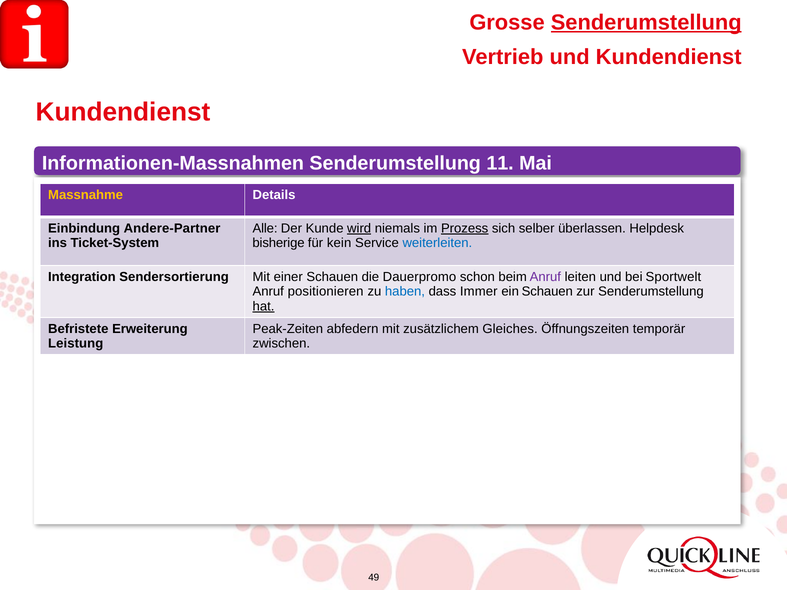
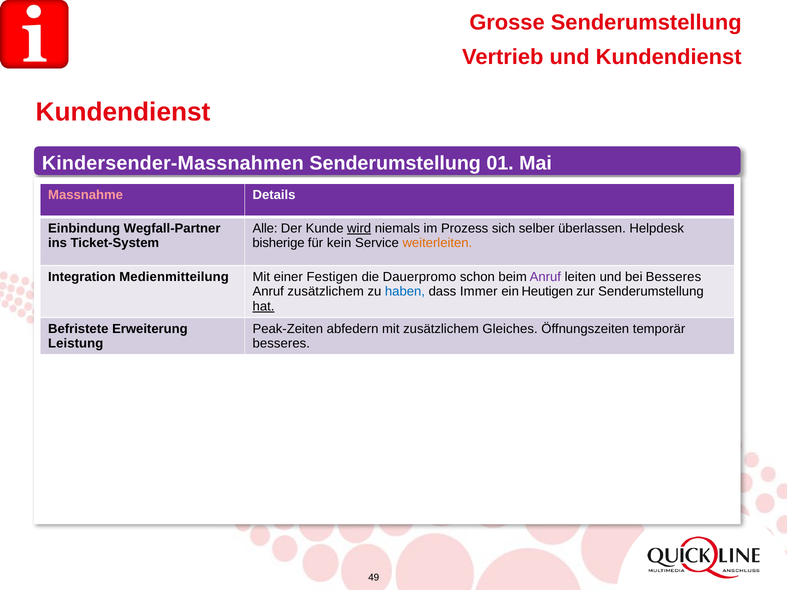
Senderumstellung underline: present -> none (646, 22)
Informationen-Massnahmen: Informationen-Massnahmen -> Kindersender-Massnahmen (173, 163)
11: 11 -> 01 (500, 163)
Massnahme colour: yellow -> pink (86, 195)
Andere-Partner: Andere-Partner -> Wegfall-Partner (172, 229)
Prozess underline: present -> none (465, 229)
weiterleiten colour: blue -> orange (437, 243)
Sendersortierung: Sendersortierung -> Medienmitteilung (174, 277)
einer Schauen: Schauen -> Festigen (332, 277)
bei Sportwelt: Sportwelt -> Besseres (673, 277)
Anruf positionieren: positionieren -> zusätzlichem (326, 292)
ein Schauen: Schauen -> Heutigen (547, 292)
zwischen: zwischen -> besseres (281, 344)
